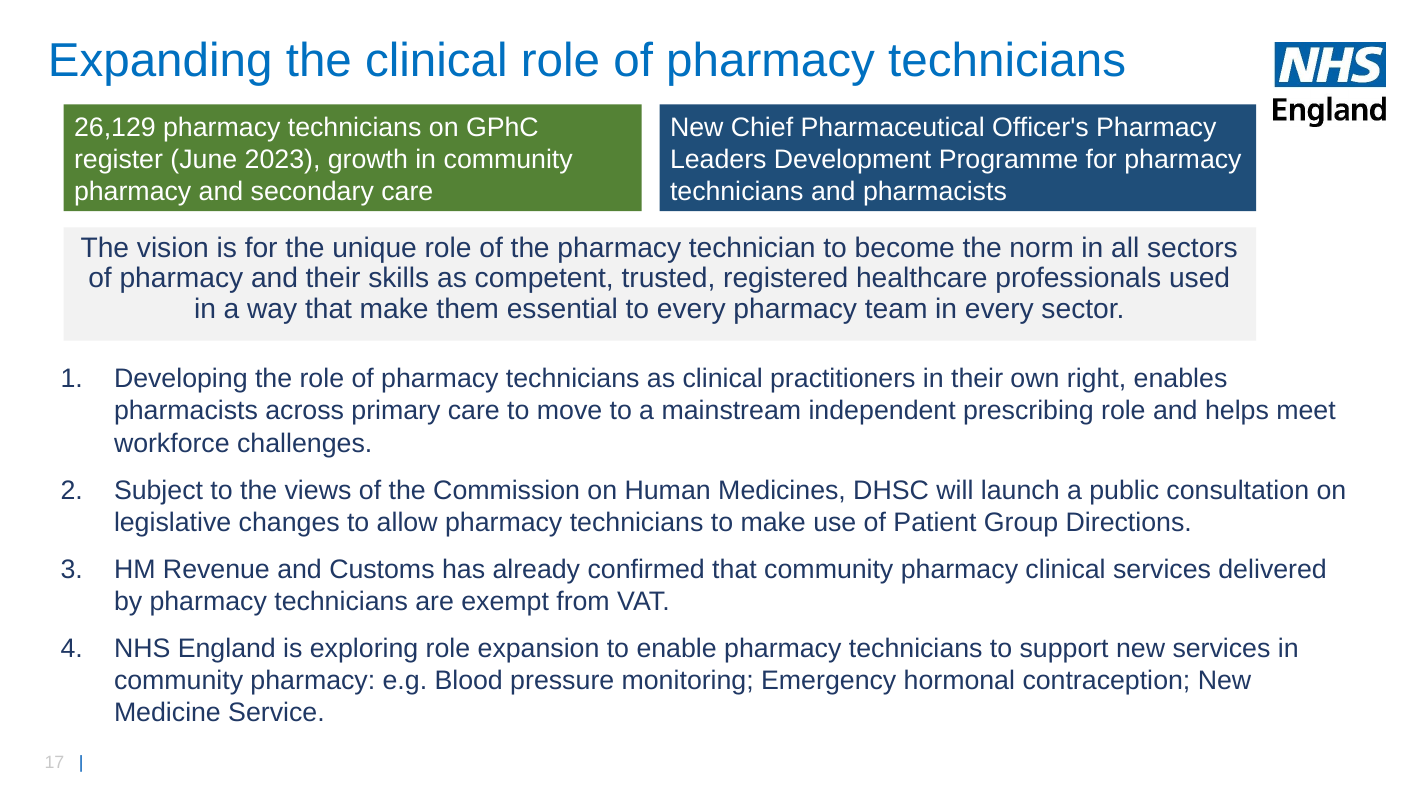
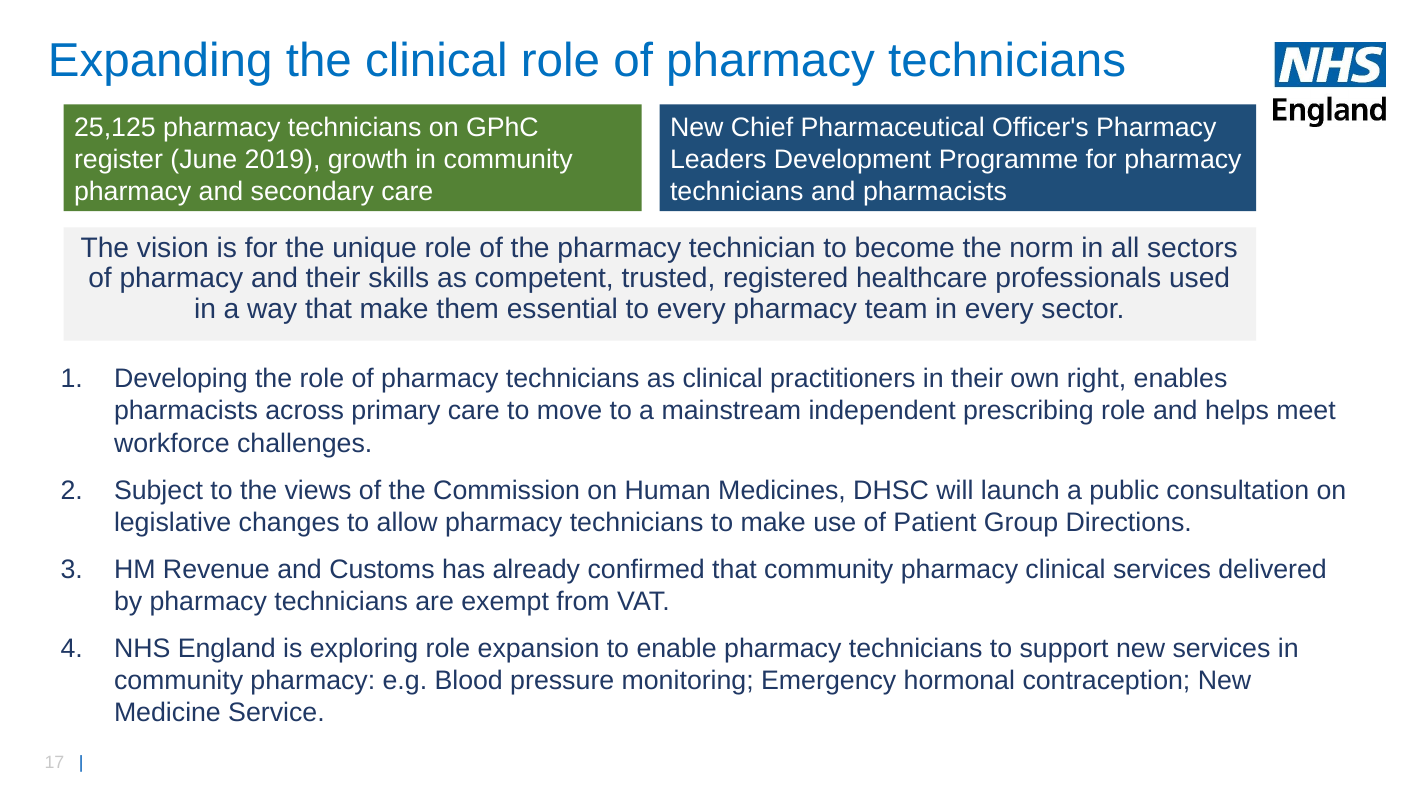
26,129: 26,129 -> 25,125 (115, 128)
2023: 2023 -> 2019 (283, 160)
